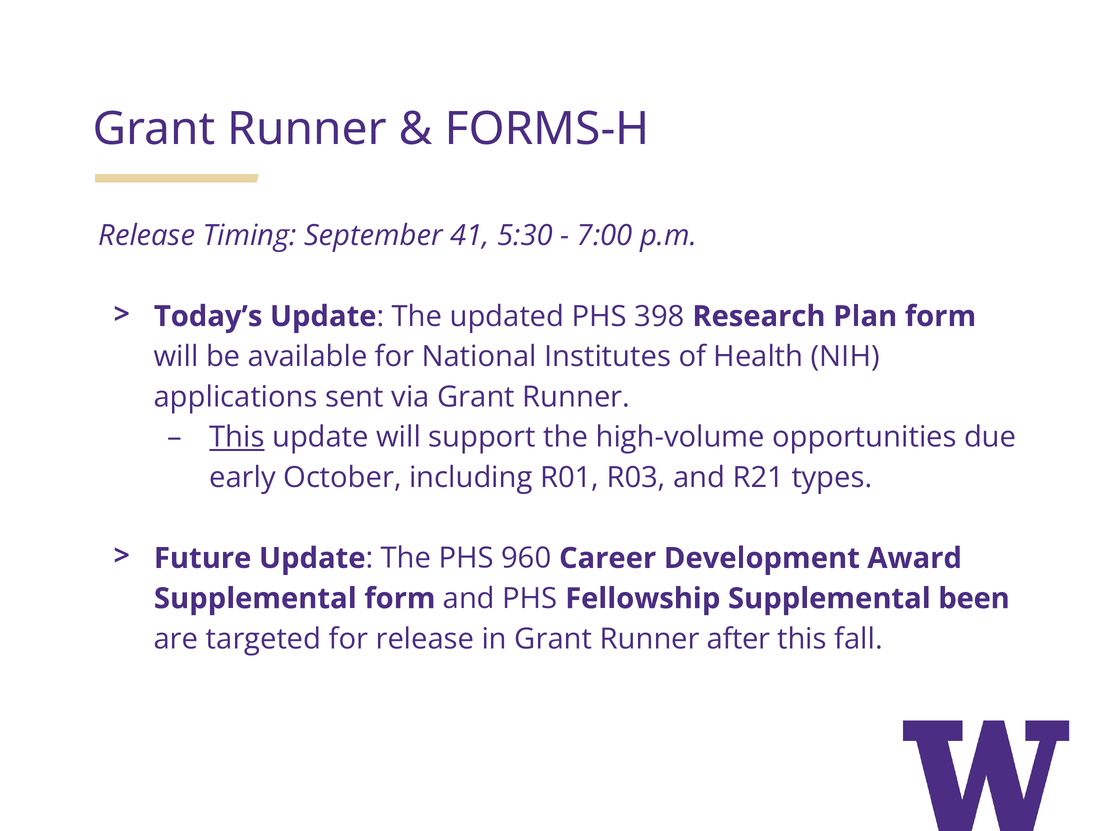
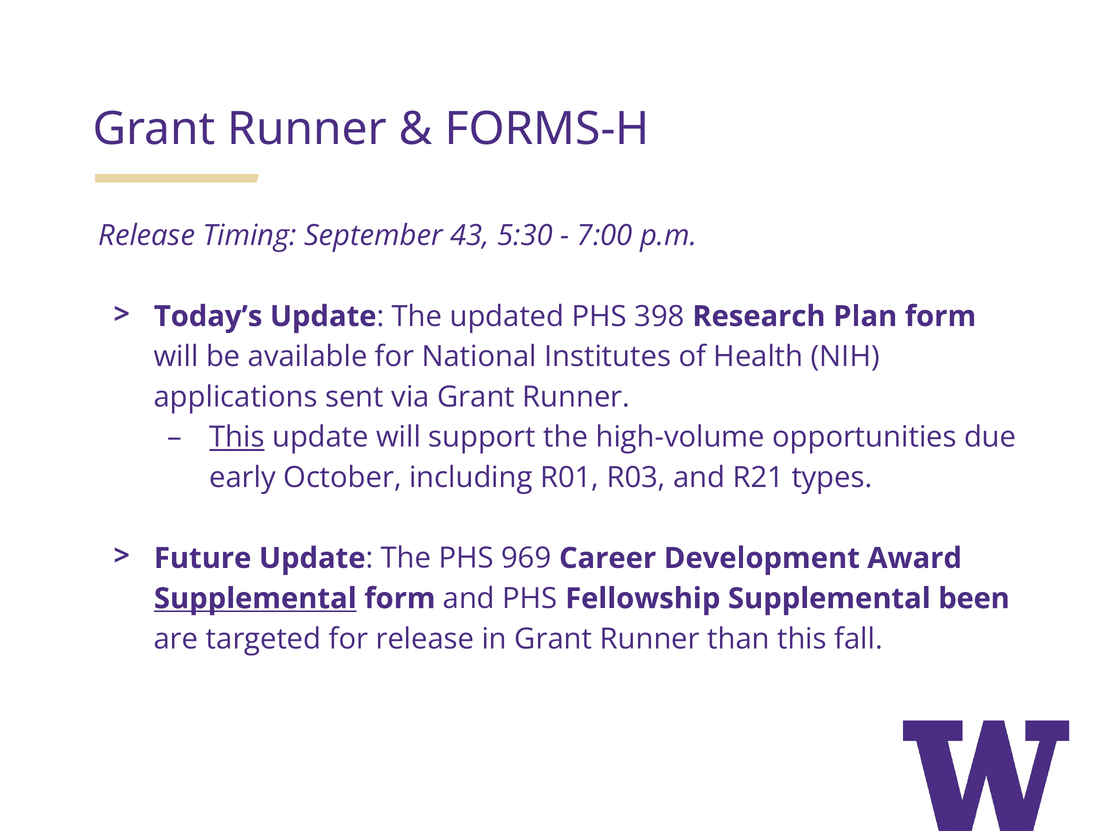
41: 41 -> 43 (470, 236)
960: 960 -> 969 (526, 559)
Supplemental underline: none -> present (255, 599)
after: after -> than (738, 639)
